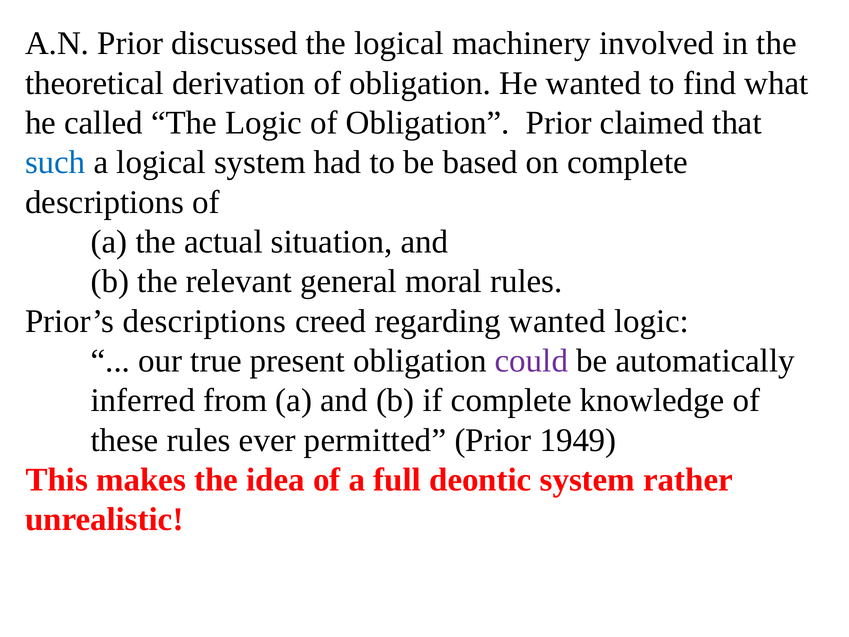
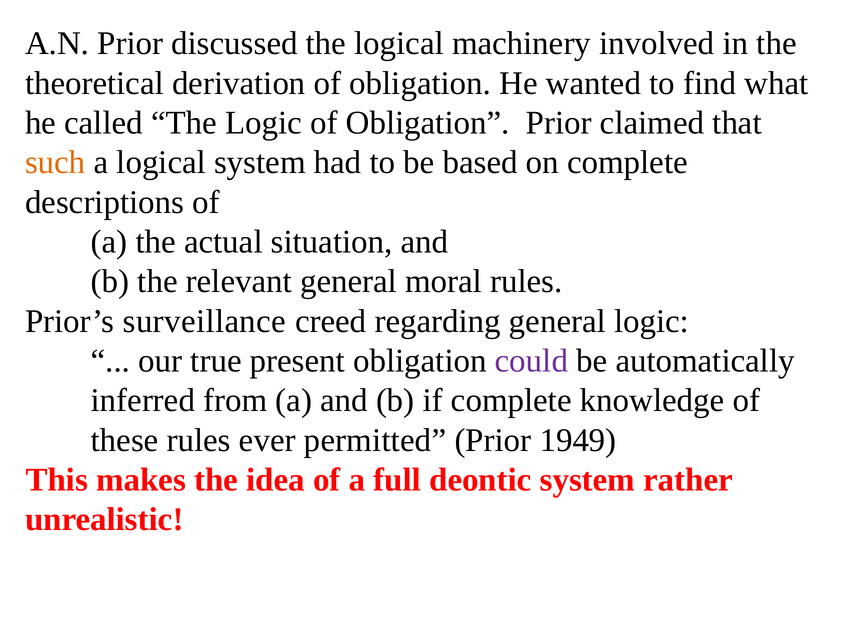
such colour: blue -> orange (55, 162)
Prior’s descriptions: descriptions -> surveillance (204, 321)
regarding wanted: wanted -> general (557, 321)
